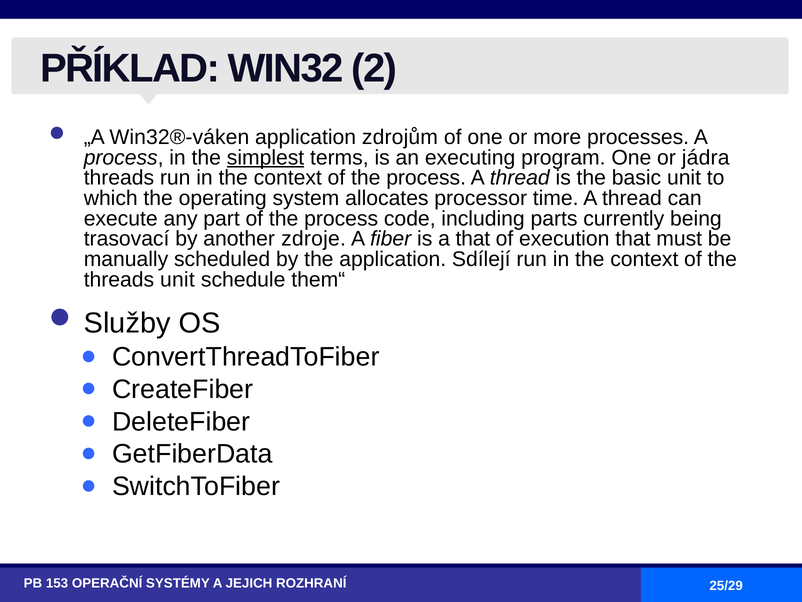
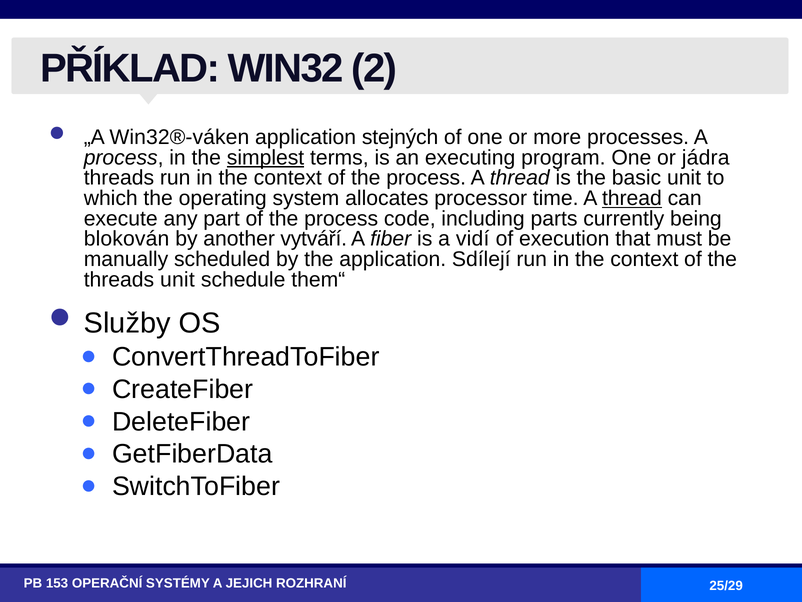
zdrojům: zdrojům -> stejných (400, 137)
thread underline: none -> present (632, 198)
trasovací: trasovací -> blokován (127, 239)
zdroje: zdroje -> vytváří (314, 239)
a that: that -> vidí (473, 239)
